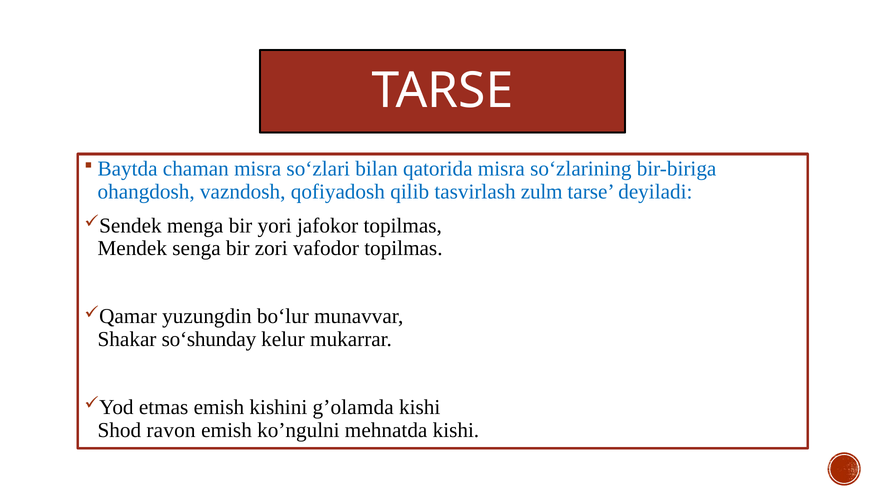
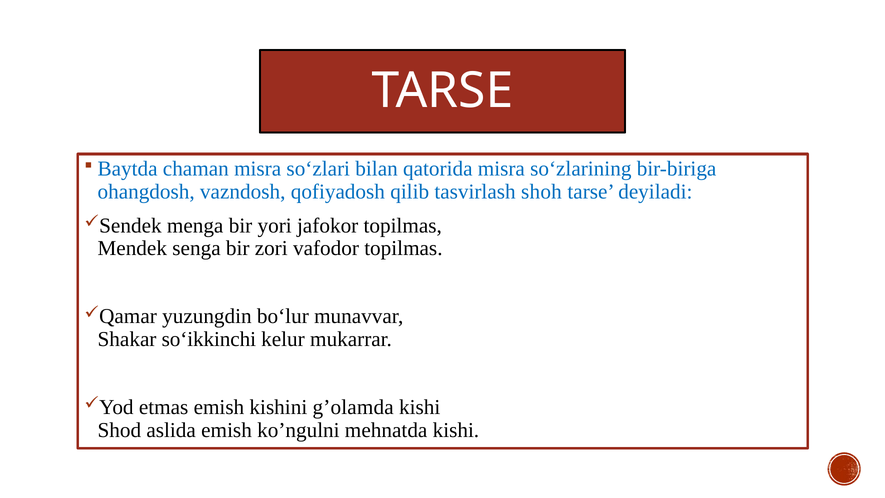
zulm: zulm -> shoh (541, 192)
so‘shunday: so‘shunday -> so‘ikkinchi (209, 339)
ravon: ravon -> aslida (171, 430)
